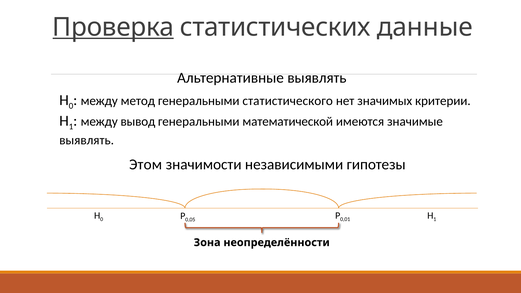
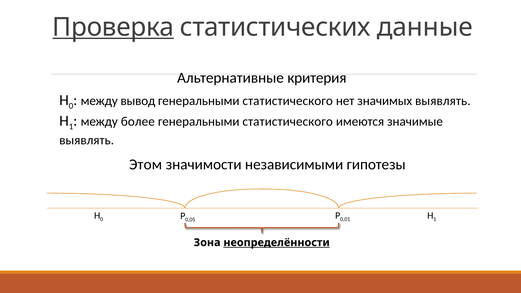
Альтернативные выявлять: выявлять -> критерия (317, 78)
метод: метод -> вывод (138, 101)
значимых критерии: критерии -> выявлять (443, 101)
вывод: вывод -> более (138, 122)
математической: математической -> статистического (288, 122)
неопределённости underline: none -> present (277, 243)
